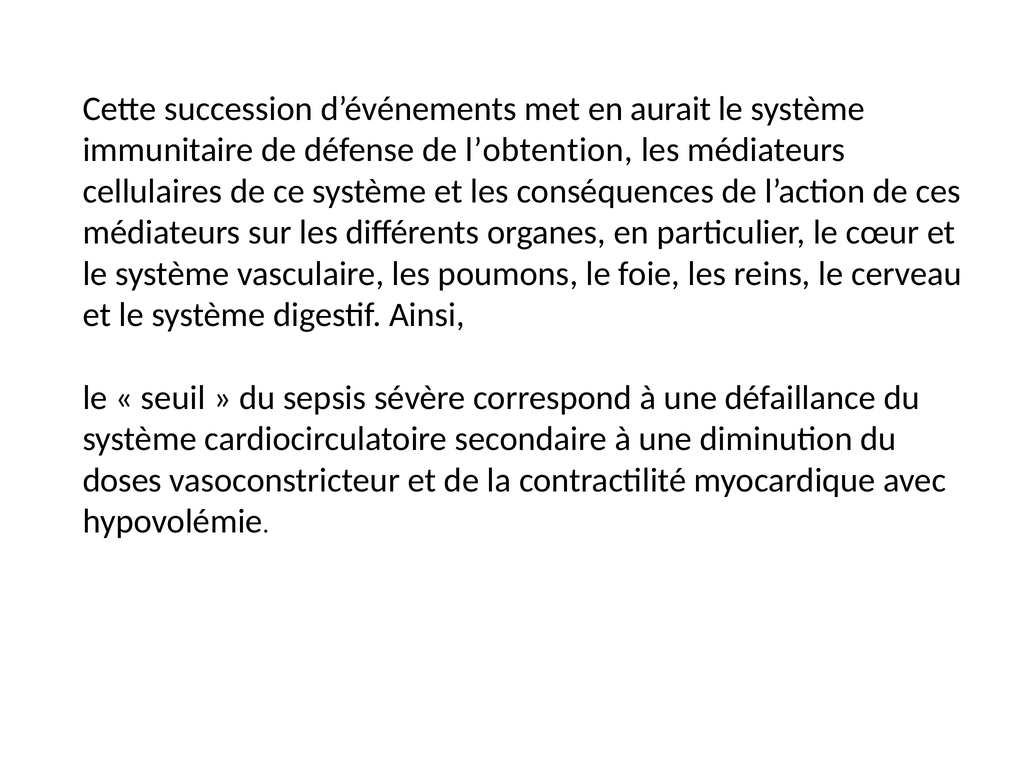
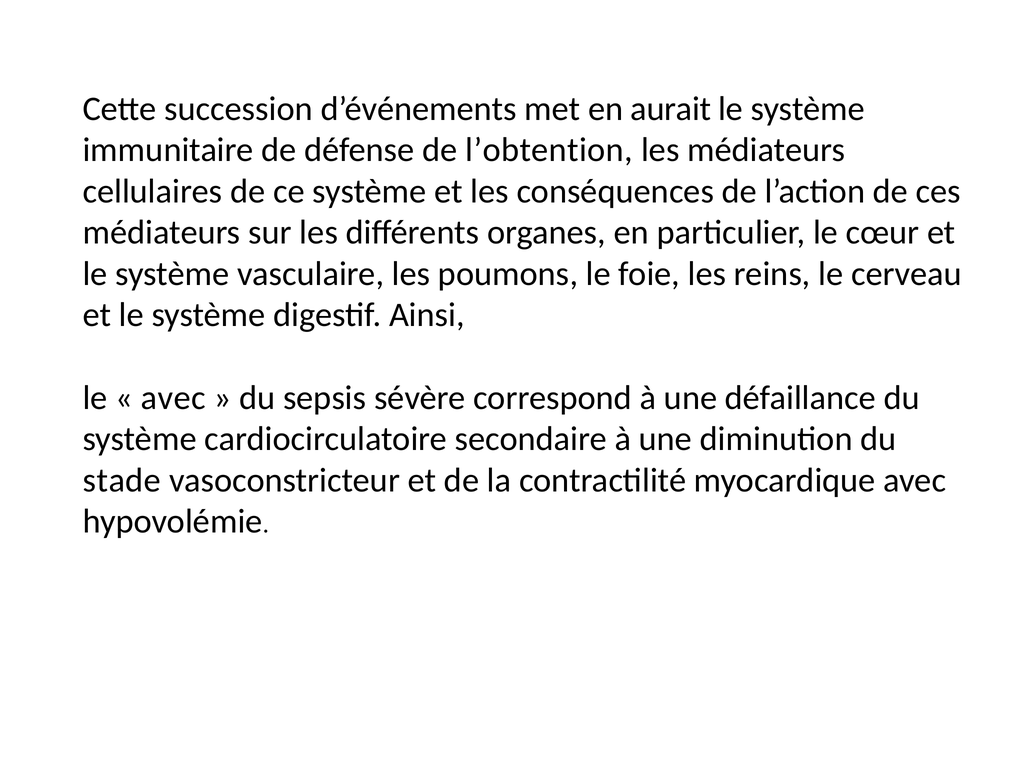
seuil: seuil -> avec (173, 398)
doses: doses -> stade (122, 480)
